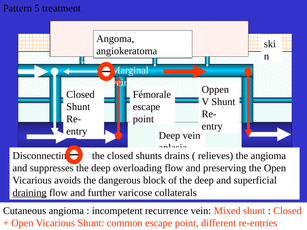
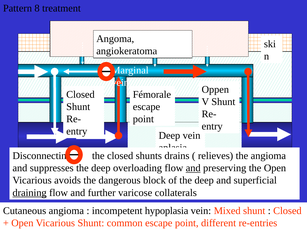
5: 5 -> 8 (37, 8)
and underline: none -> present (193, 168)
recurrence: recurrence -> hypoplasia (167, 211)
